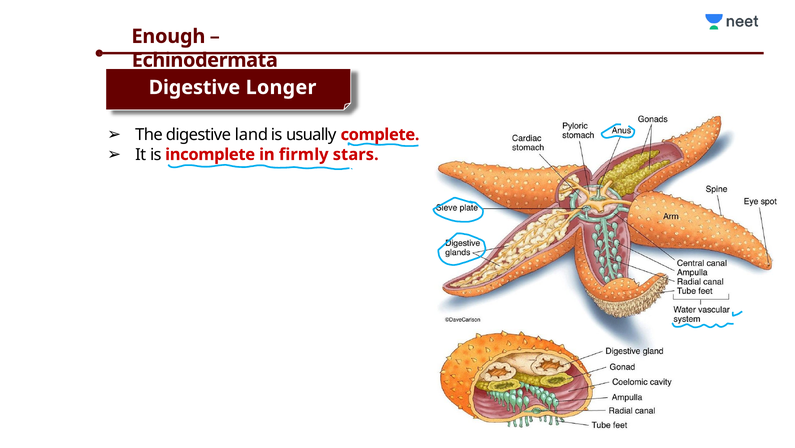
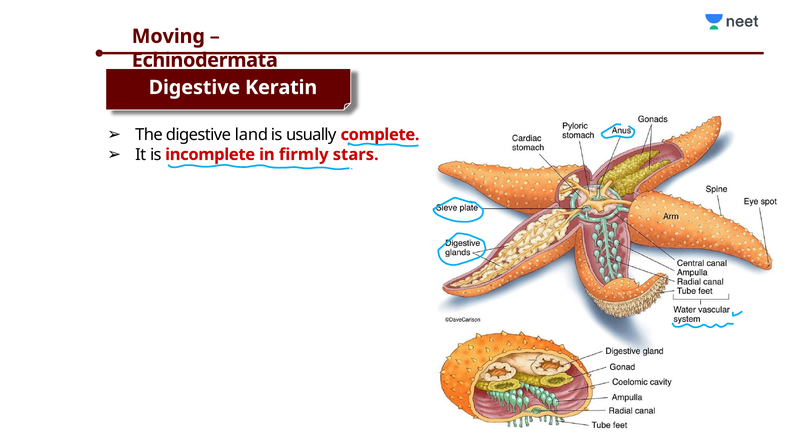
Enough: Enough -> Moving (168, 36)
Longer: Longer -> Keratin (281, 87)
